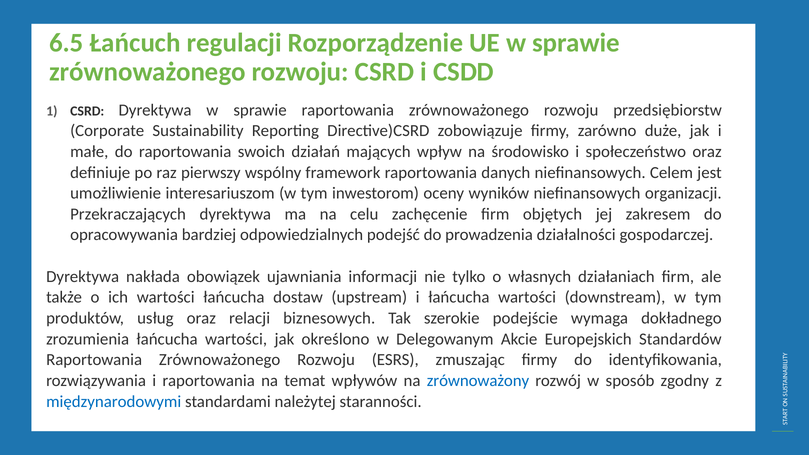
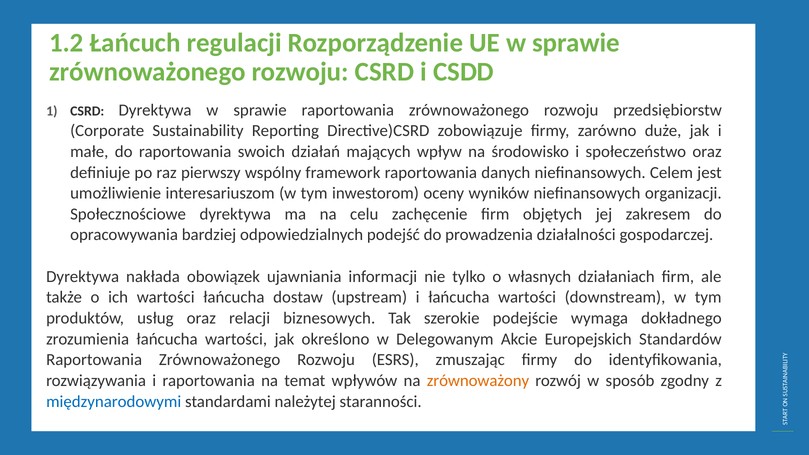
6.5: 6.5 -> 1.2 (66, 43)
Przekraczających: Przekraczających -> Społecznościowe (128, 214)
zrównoważony colour: blue -> orange (478, 381)
